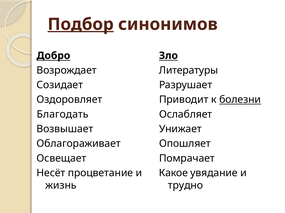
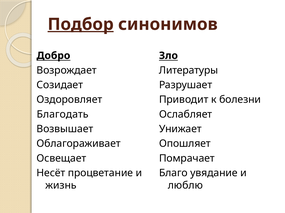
болезни underline: present -> none (240, 100)
Какое: Какое -> Благо (173, 174)
трудно: трудно -> люблю (185, 186)
